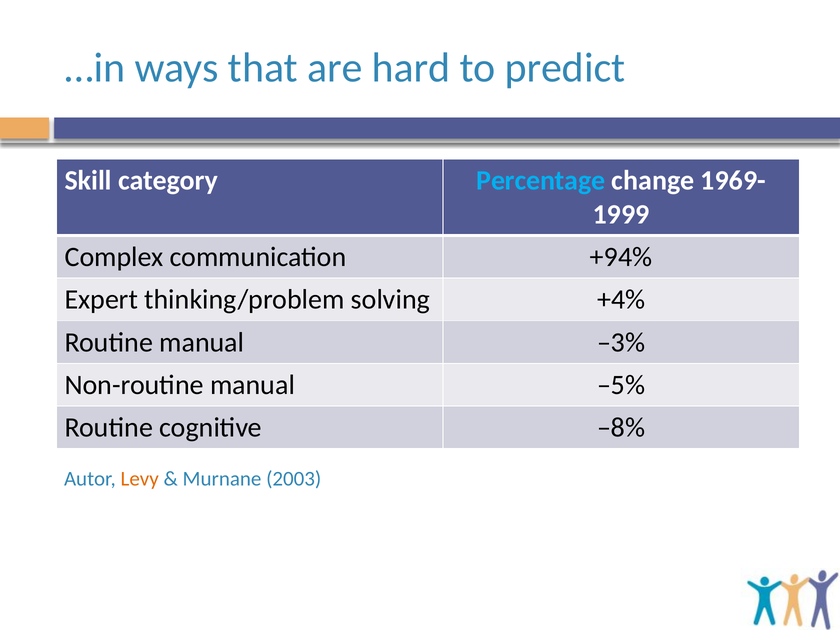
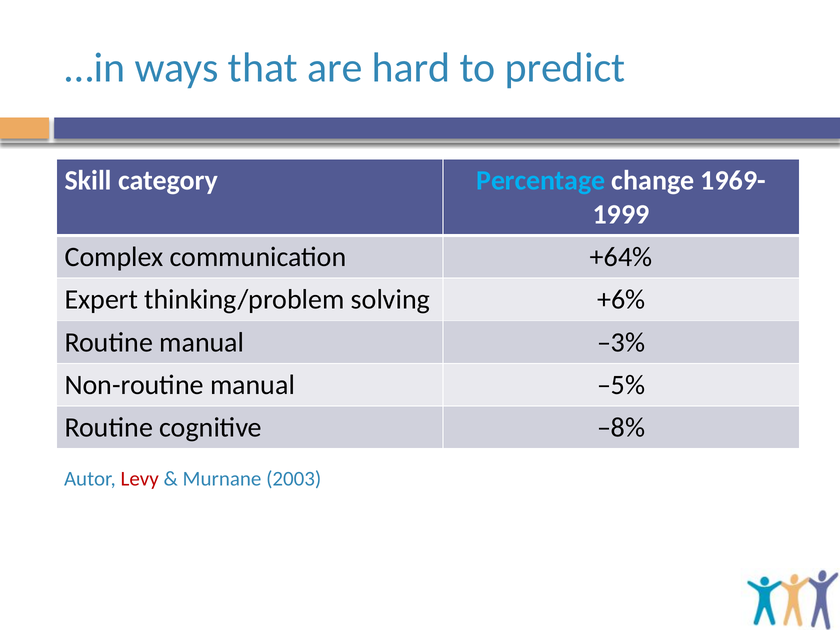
+94%: +94% -> +64% (621, 257)
+4%: +4% -> +6% (621, 300)
Levy colour: orange -> red (140, 479)
